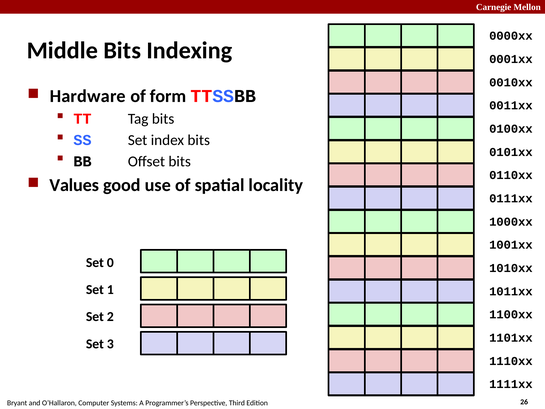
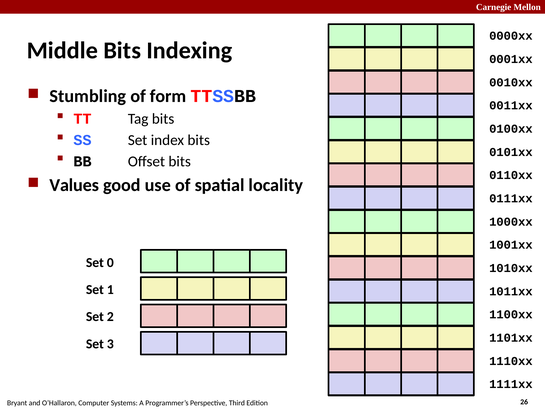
Hardware: Hardware -> Stumbling (88, 96)
